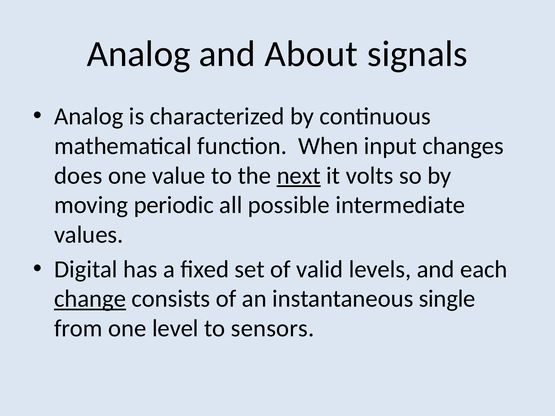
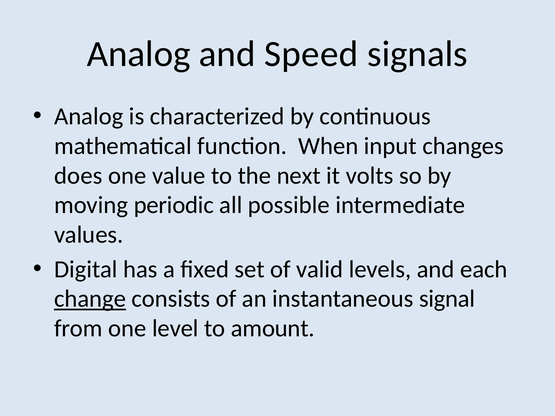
About: About -> Speed (311, 54)
next underline: present -> none (299, 176)
single: single -> signal (447, 299)
sensors: sensors -> amount (273, 329)
